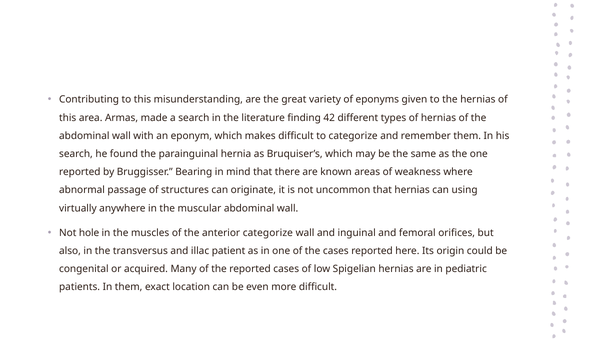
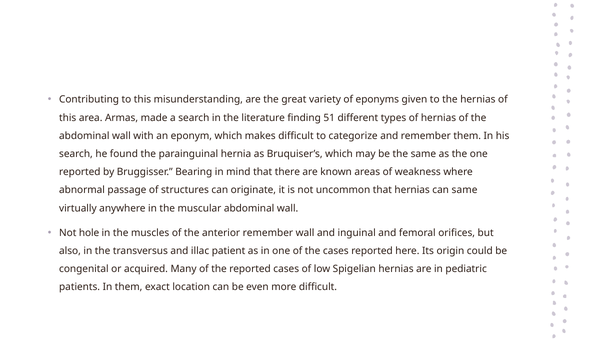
42: 42 -> 51 (329, 118)
can using: using -> same (465, 190)
anterior categorize: categorize -> remember (268, 233)
